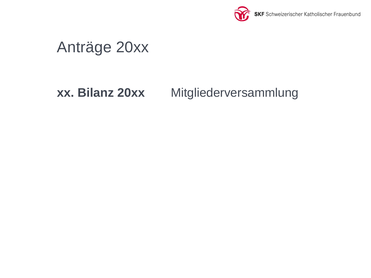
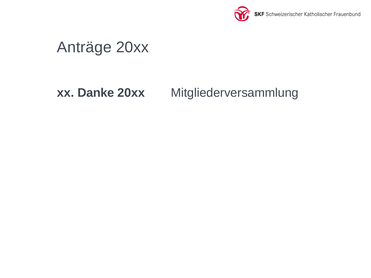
Bilanz: Bilanz -> Danke (96, 93)
